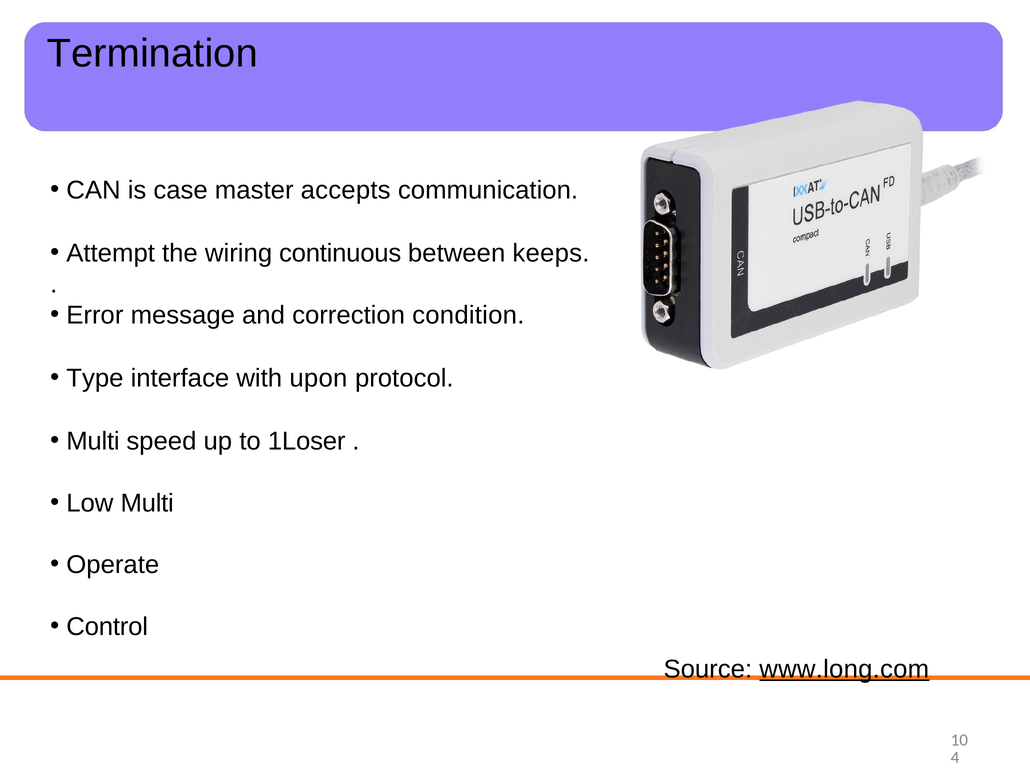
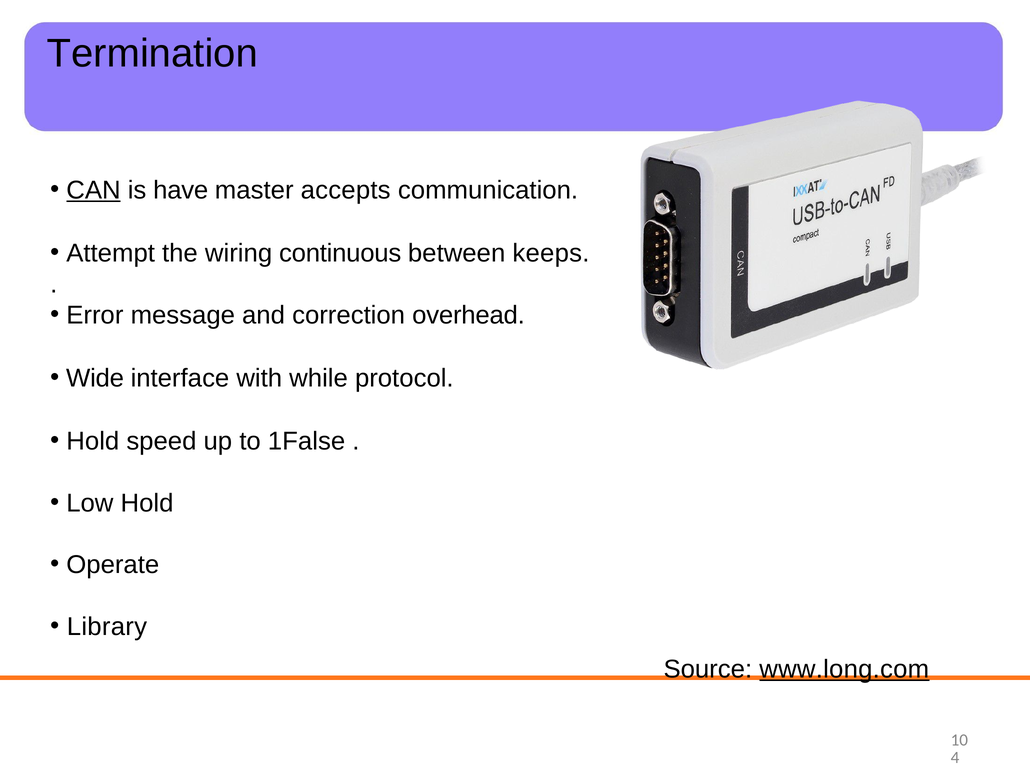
CAN underline: none -> present (93, 190)
case: case -> have (181, 190)
condition: condition -> overhead (469, 315)
Type: Type -> Wide (95, 378)
upon: upon -> while (319, 378)
Multi: Multi -> Hold (93, 442)
1Loser: 1Loser -> 1False (307, 442)
Low Multi: Multi -> Hold (147, 503)
Control: Control -> Library (107, 627)
